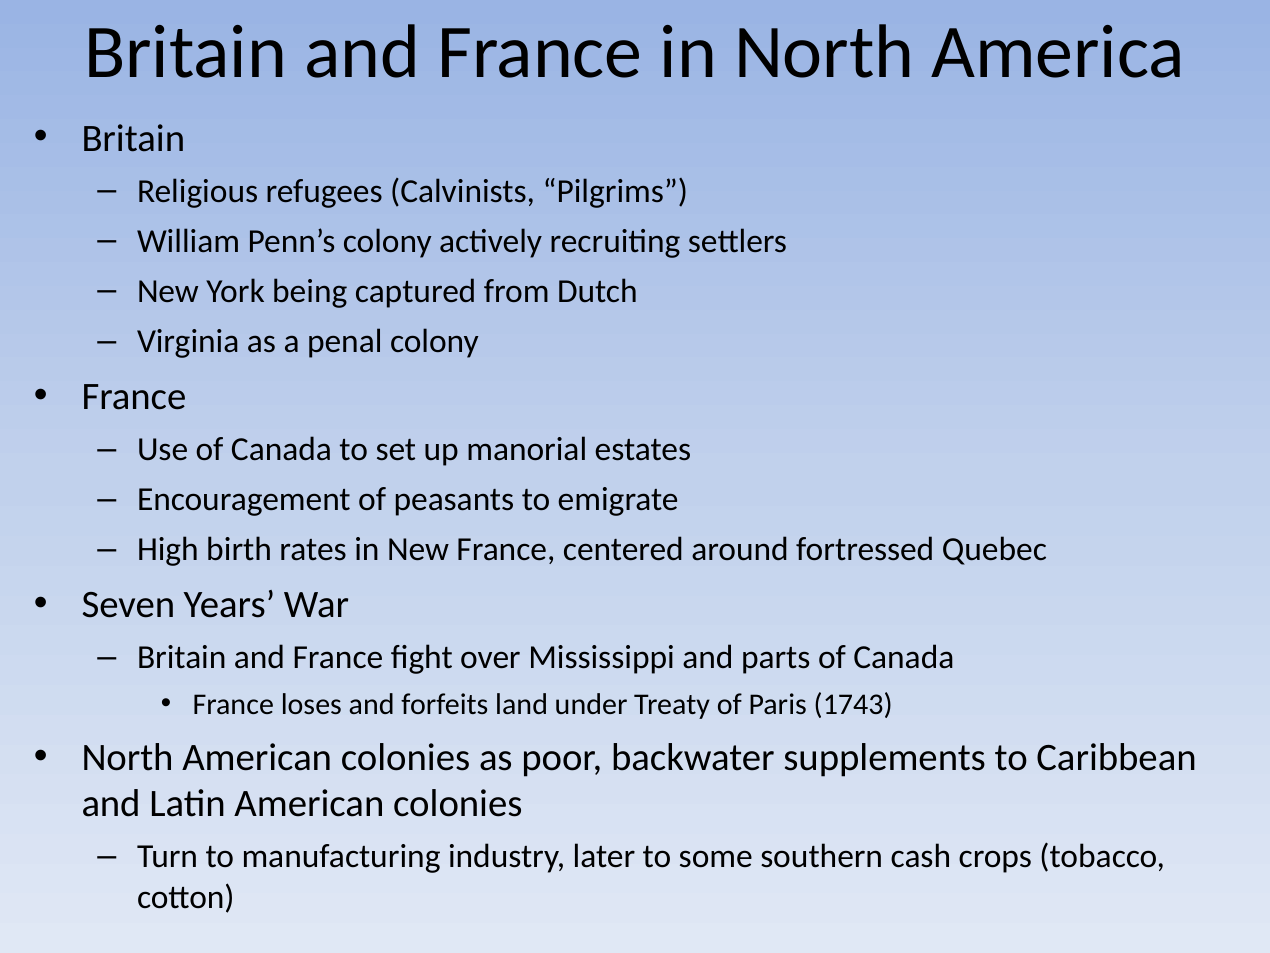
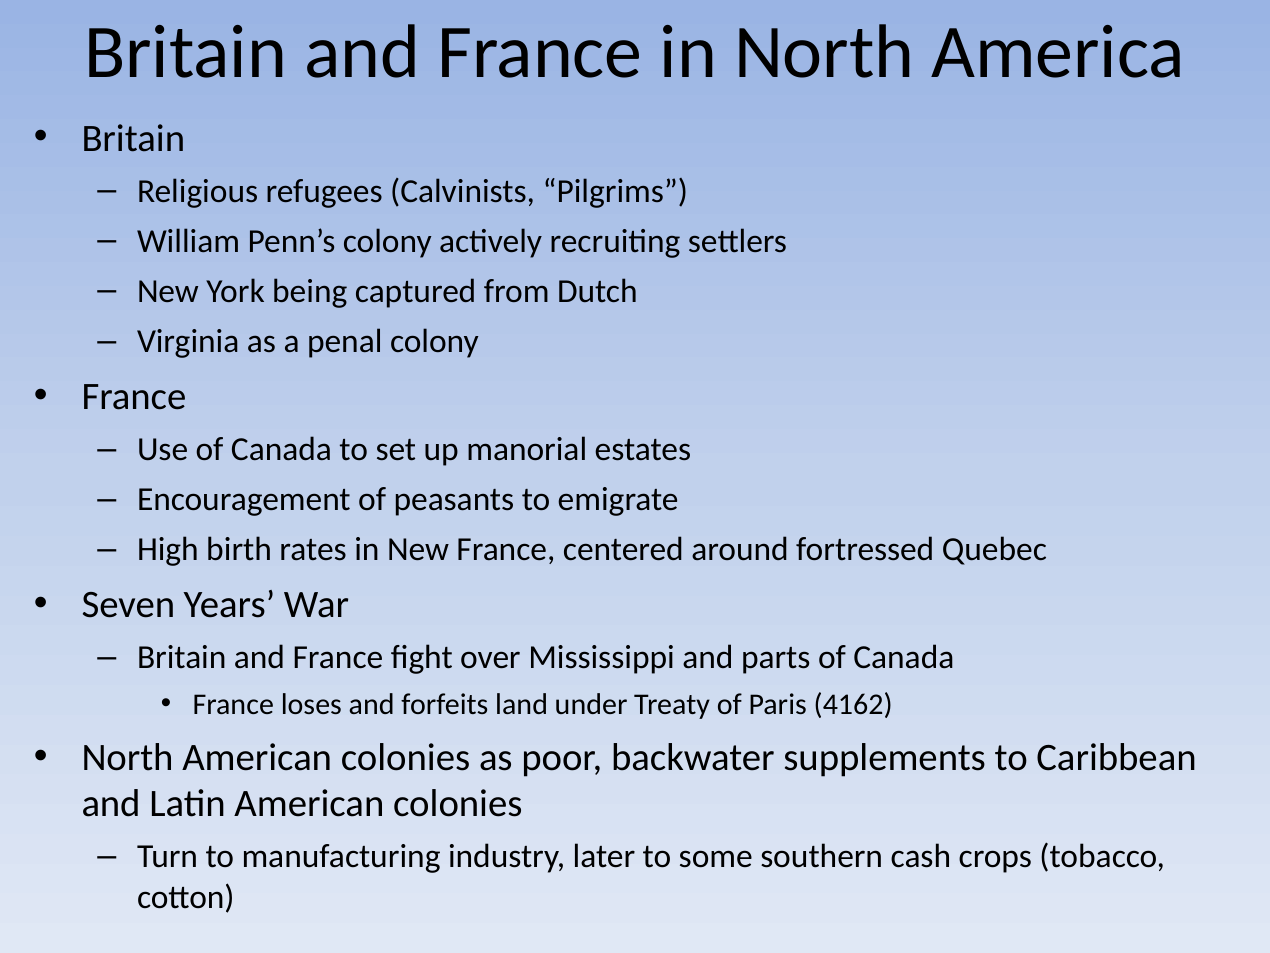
1743: 1743 -> 4162 (853, 704)
